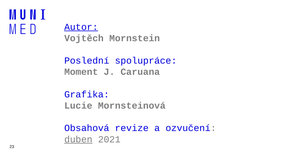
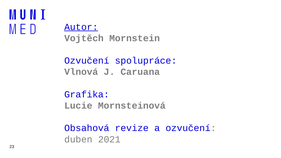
Poslední: Poslední -> Ozvučení (87, 61)
Moment: Moment -> Vlnová (81, 72)
duben underline: present -> none (78, 139)
